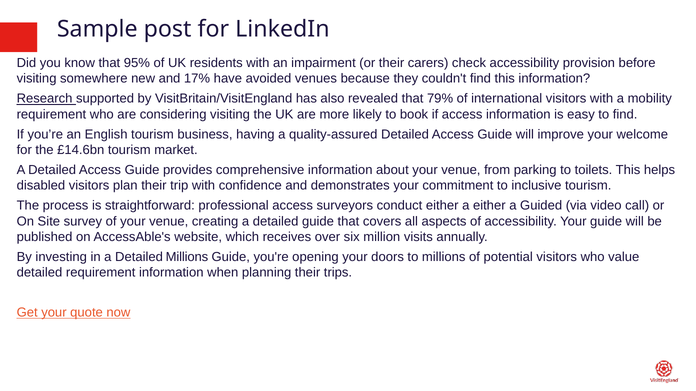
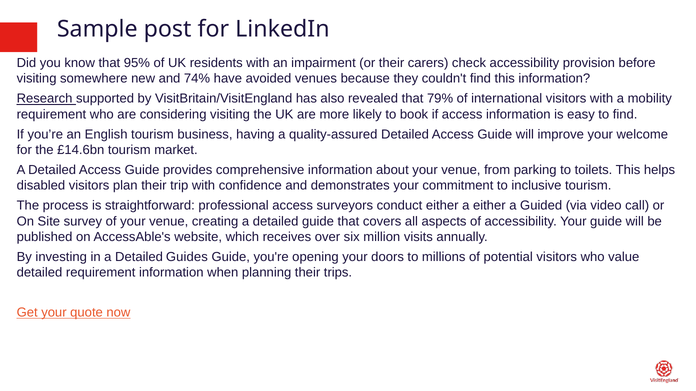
17%: 17% -> 74% (197, 79)
Detailed Millions: Millions -> Guides (187, 257)
